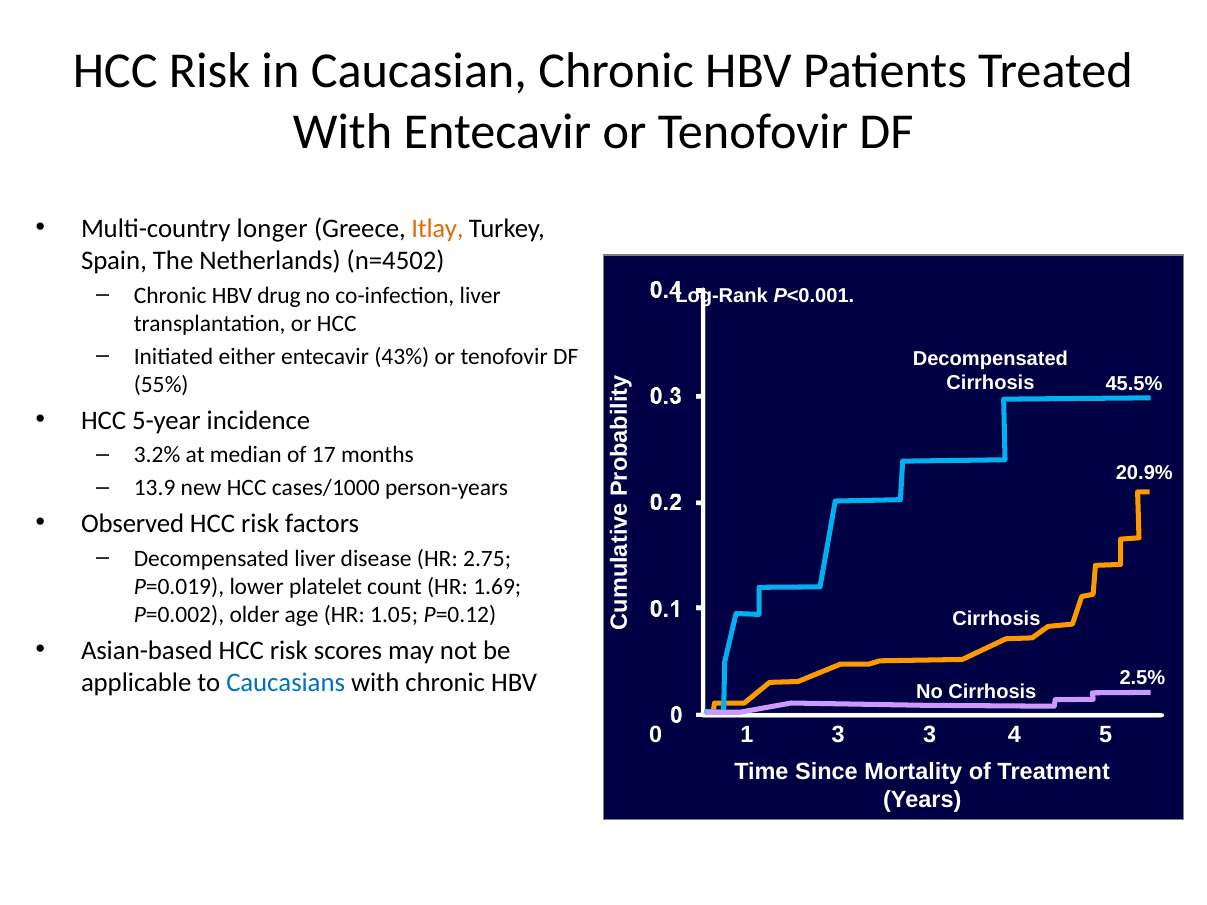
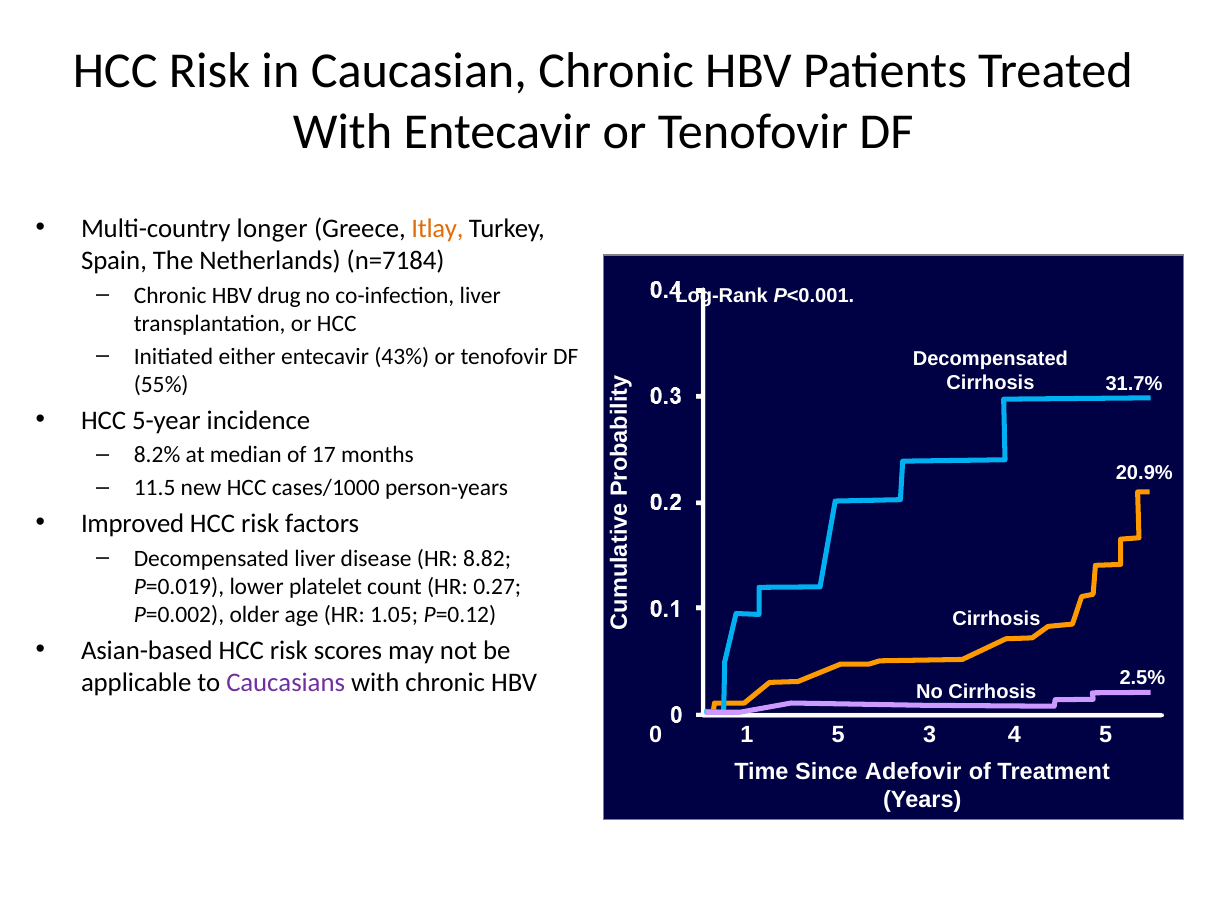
n=4502: n=4502 -> n=7184 (396, 261)
45.5%: 45.5% -> 31.7% (1134, 384)
3.2%: 3.2% -> 8.2% (157, 455)
13.9: 13.9 -> 11.5 (155, 488)
Observed: Observed -> Improved (133, 524)
2.75: 2.75 -> 8.82 (487, 558)
1.69: 1.69 -> 0.27 (497, 587)
Caucasians colour: blue -> purple (286, 683)
1 3: 3 -> 5 (838, 735)
Mortality: Mortality -> Adefovir (913, 772)
